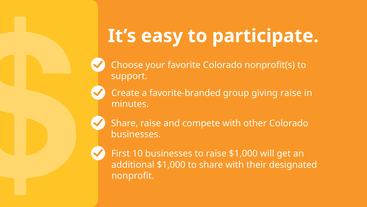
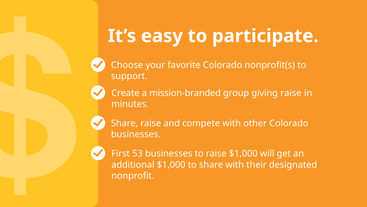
favorite-branded: favorite-branded -> mission-branded (185, 93)
10: 10 -> 53 (138, 153)
